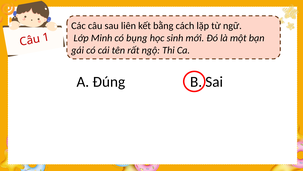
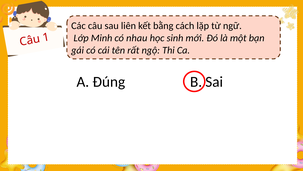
bụng: bụng -> nhau (137, 38)
